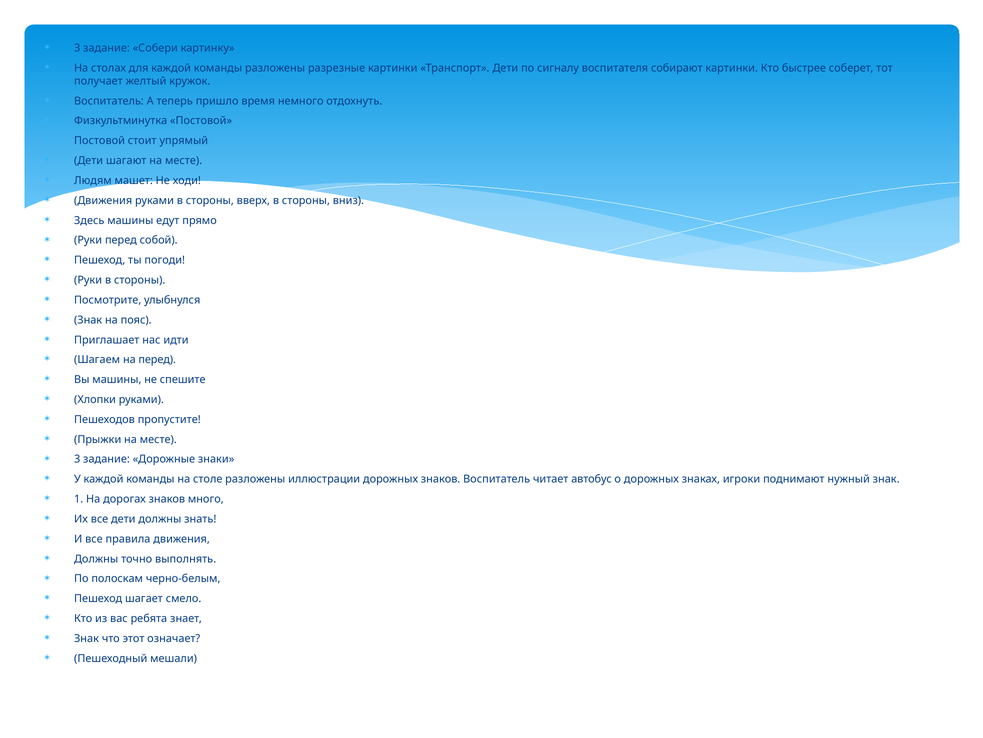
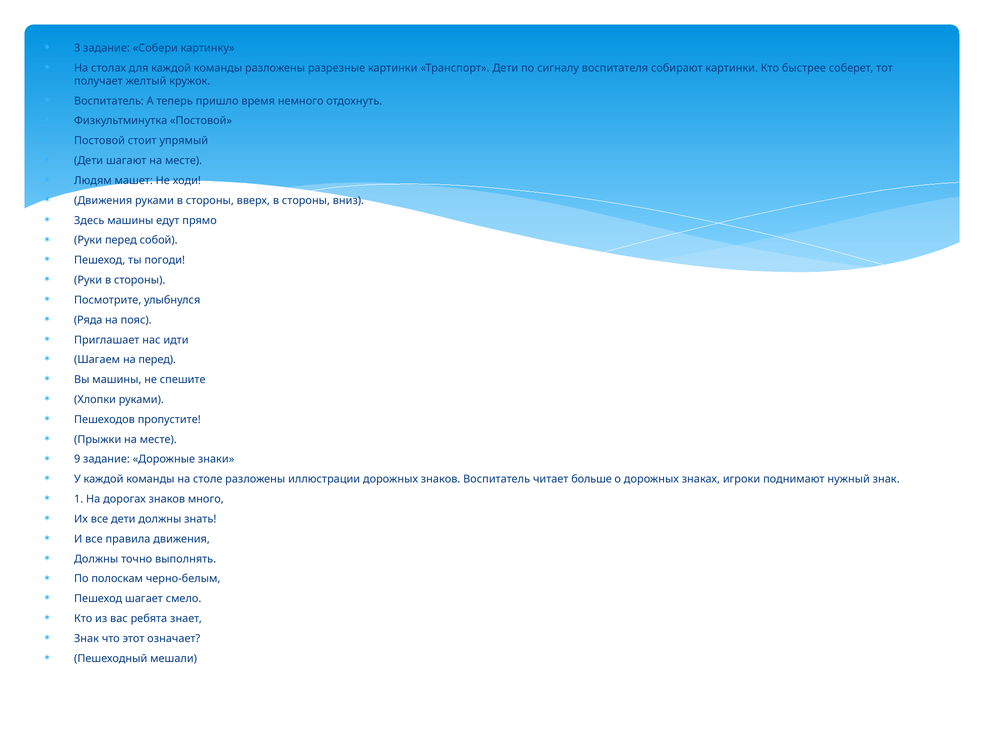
Знак: Знак -> Ряда (88, 320)
3: 3 -> 9 (77, 459)
автобус: автобус -> больше (592, 479)
